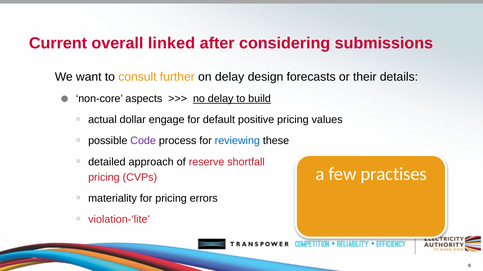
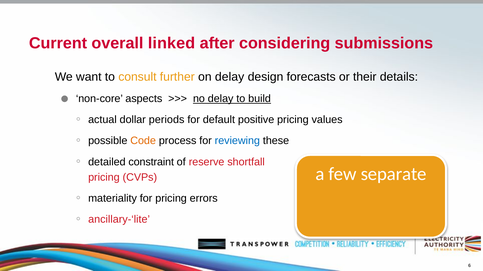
engage: engage -> periods (167, 120)
Code colour: purple -> orange (143, 141)
approach: approach -> constraint (151, 162)
practises: practises -> separate (394, 174)
violation-‘lite: violation-‘lite -> ancillary-‘lite (119, 220)
